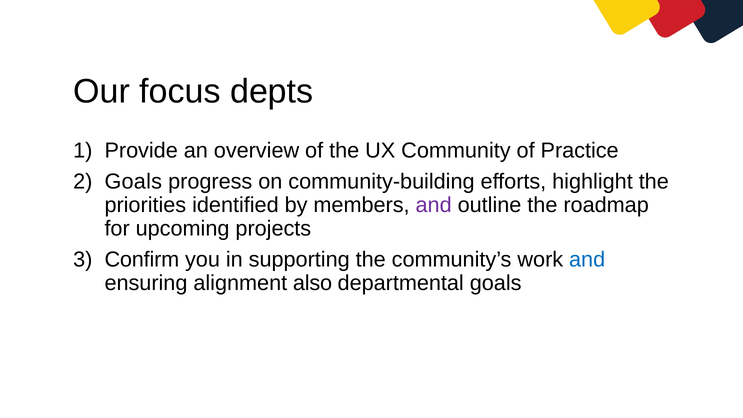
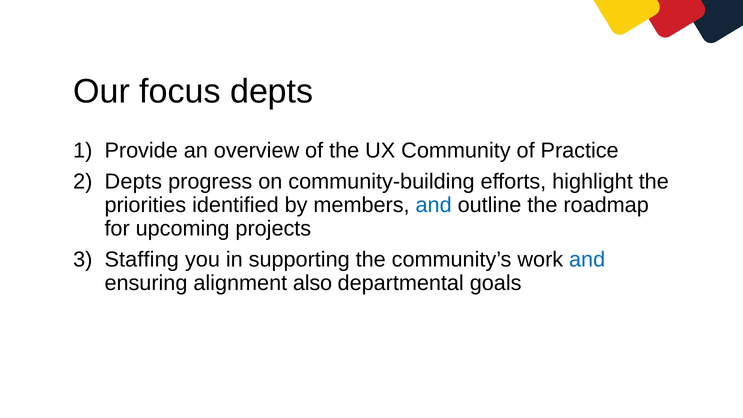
Goals: Goals -> Depts (133, 182)
and colour: purple -> blue (434, 205)
Confirm: Confirm -> Staffing (142, 260)
